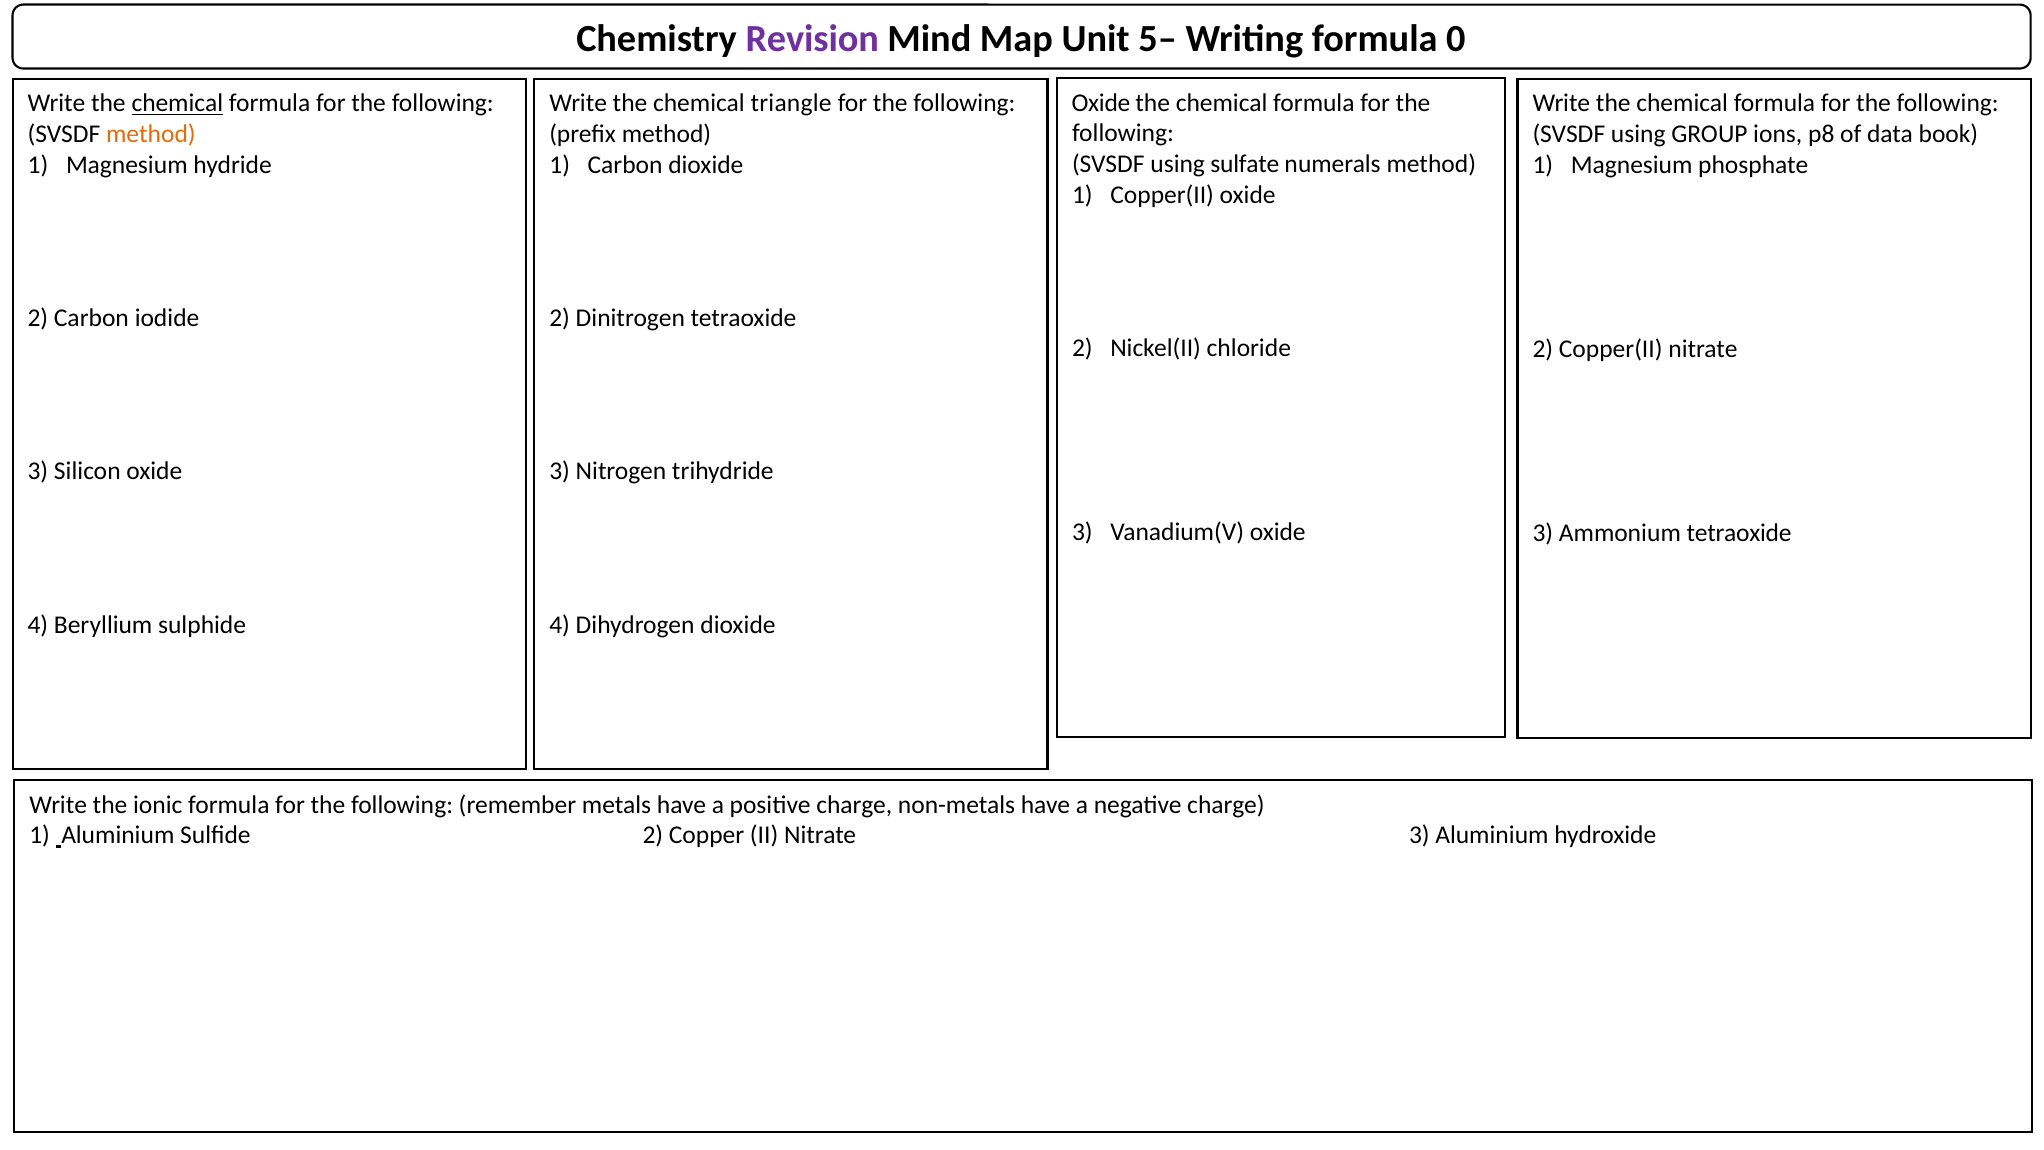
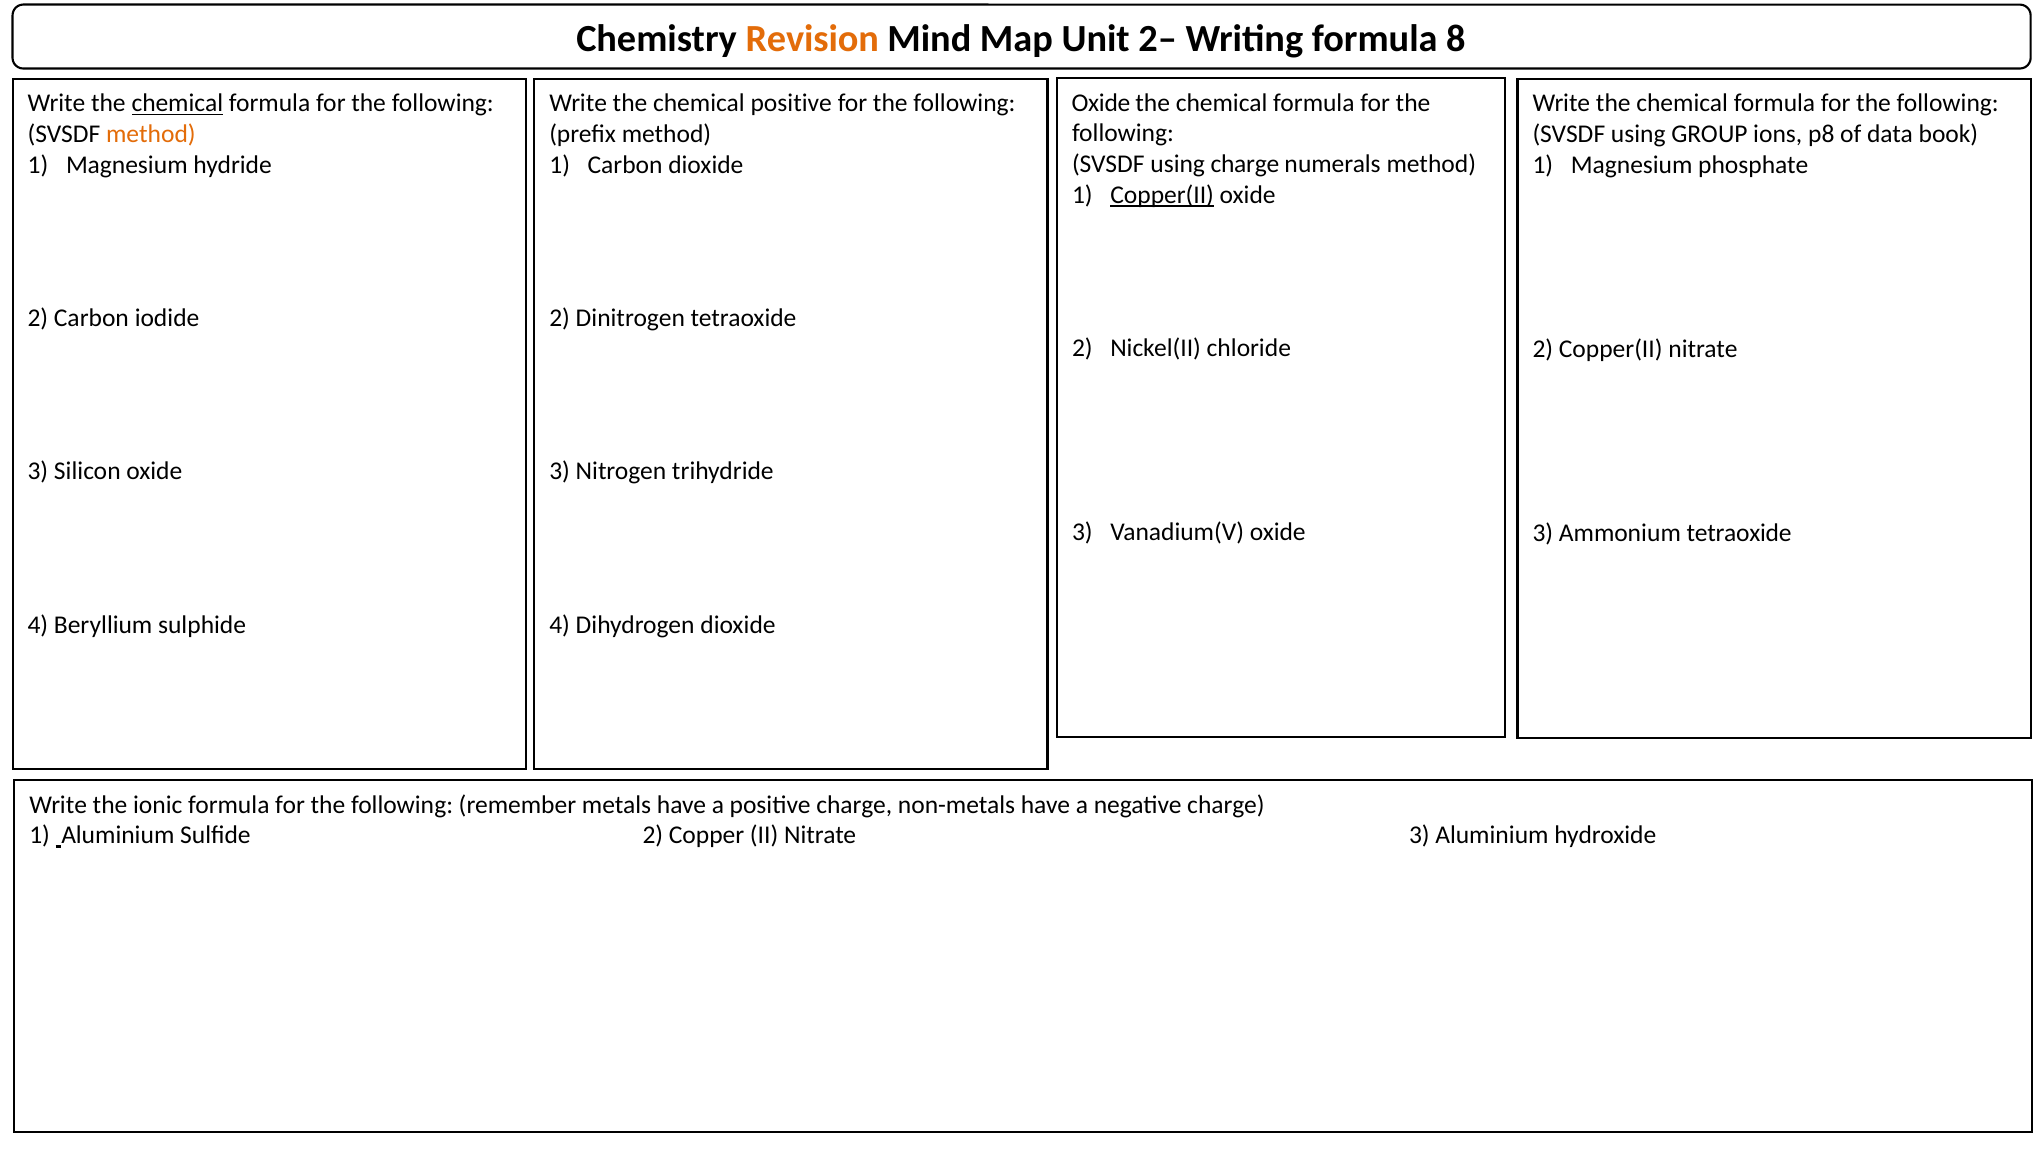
Revision colour: purple -> orange (812, 39)
5–: 5– -> 2– (1158, 39)
0: 0 -> 8 (1456, 39)
chemical triangle: triangle -> positive (791, 104)
using sulfate: sulfate -> charge (1245, 164)
Copper(II underline: none -> present (1162, 195)
